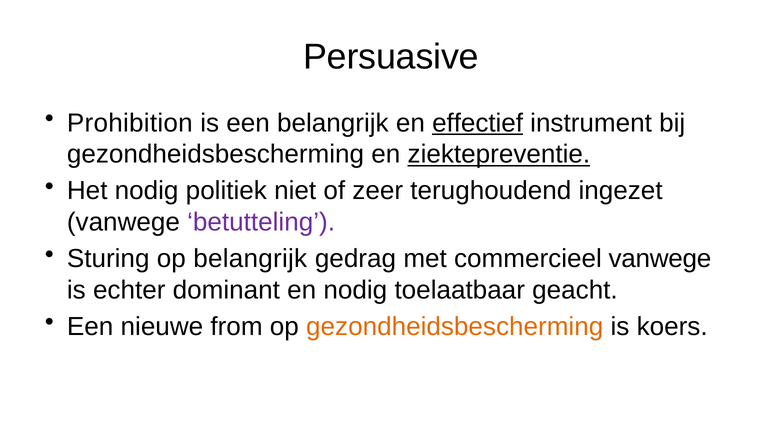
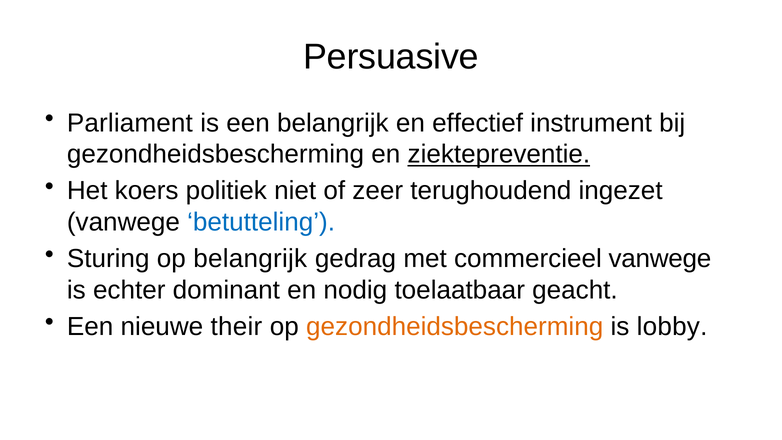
Prohibition: Prohibition -> Parliament (130, 123)
effectief underline: present -> none (478, 123)
Het nodig: nodig -> koers (147, 191)
betutteling colour: purple -> blue (261, 222)
from: from -> their (236, 326)
koers: koers -> lobby (672, 326)
